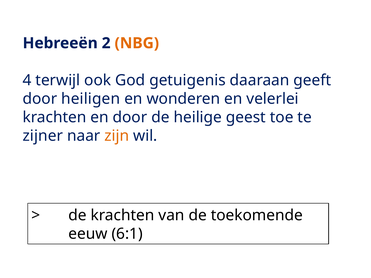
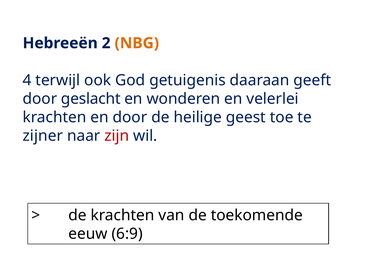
heiligen: heiligen -> geslacht (91, 99)
zijn colour: orange -> red (117, 136)
6:1: 6:1 -> 6:9 (127, 234)
